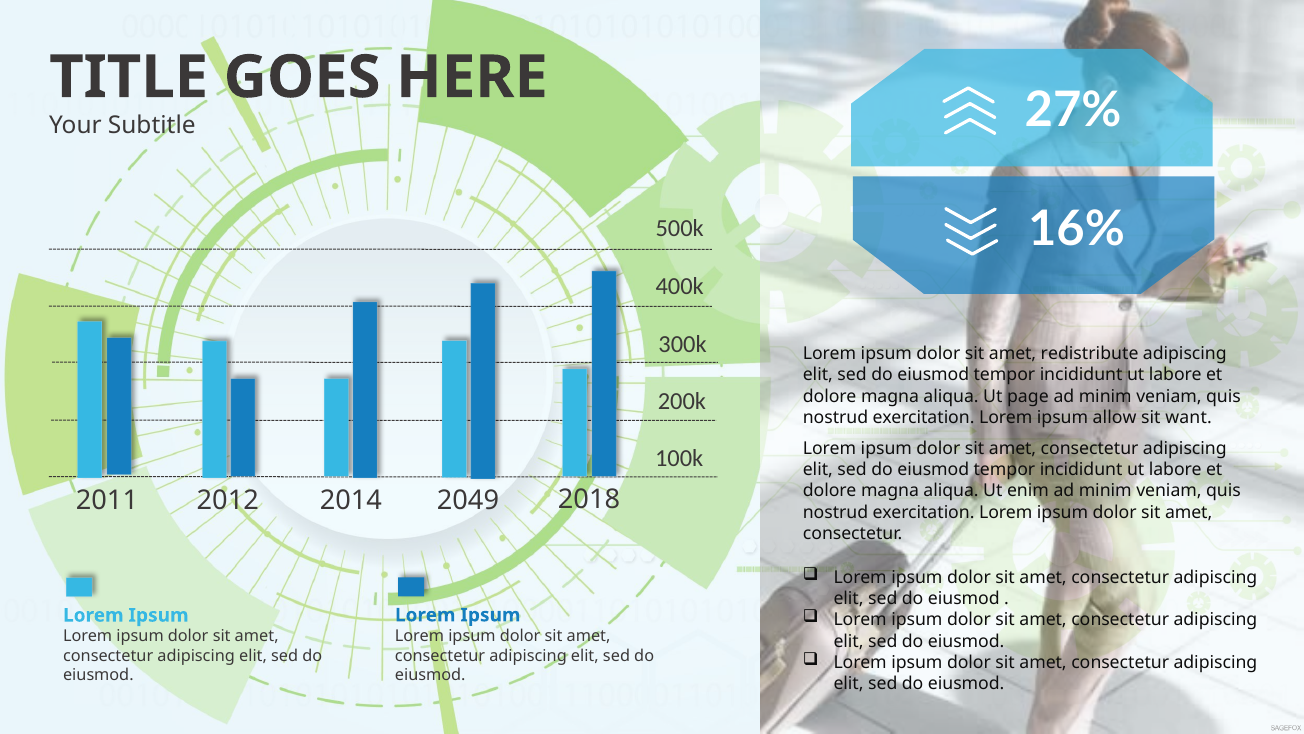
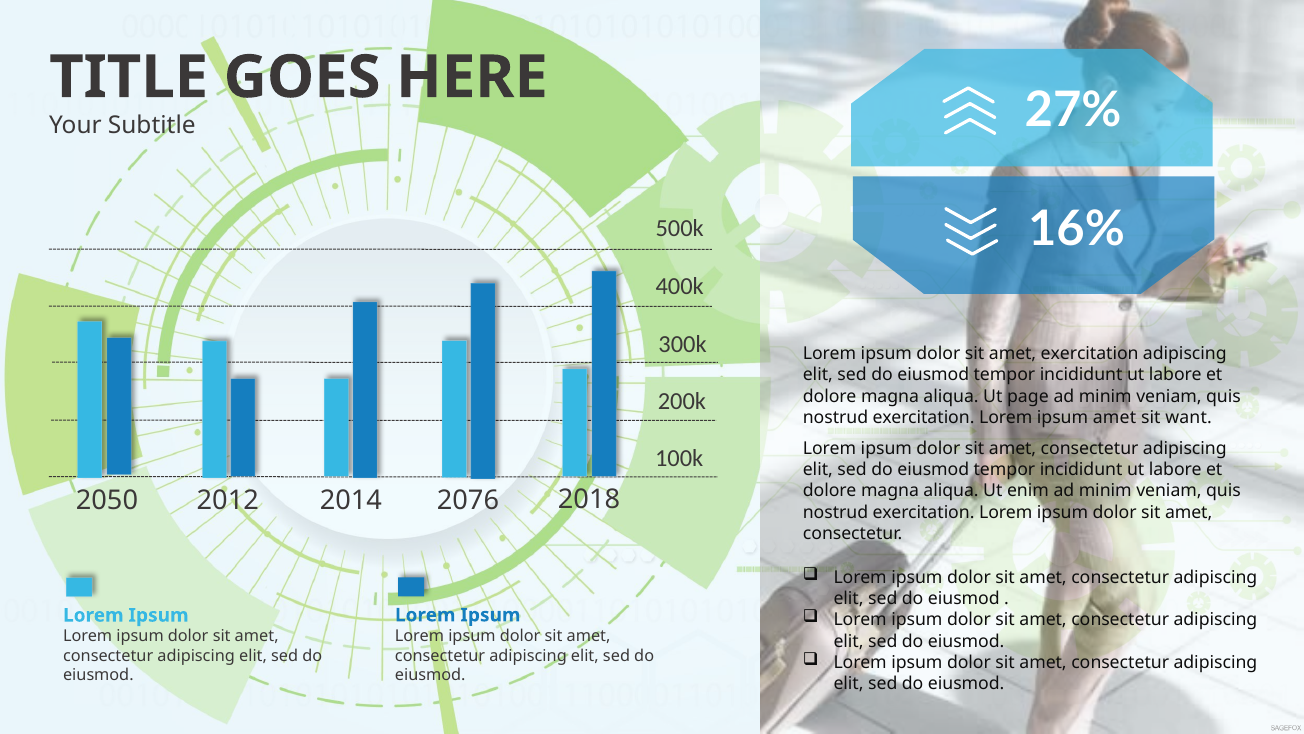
amet redistribute: redistribute -> exercitation (1090, 354)
ipsum allow: allow -> amet (1115, 417)
2011: 2011 -> 2050 (107, 500)
2049: 2049 -> 2076 (468, 500)
